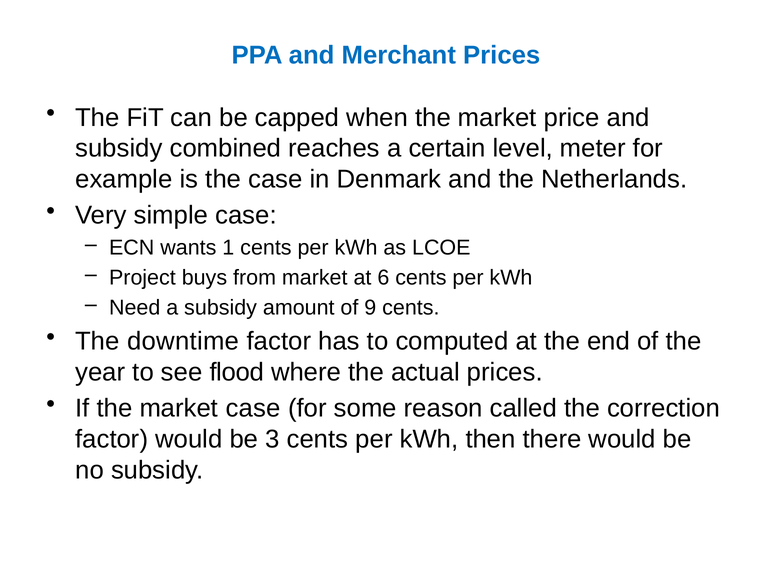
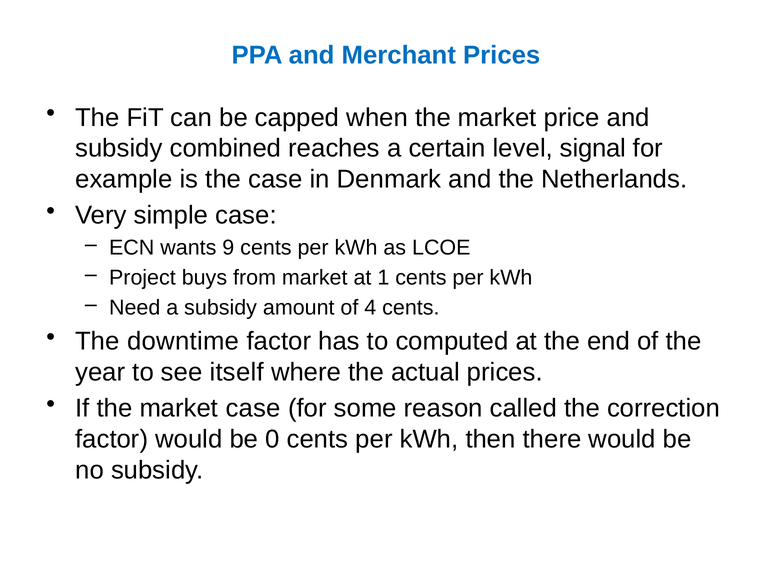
meter: meter -> signal (593, 148)
1: 1 -> 9 (228, 248)
6: 6 -> 1 (383, 278)
9: 9 -> 4 (370, 308)
flood: flood -> itself (237, 372)
3: 3 -> 0 (273, 439)
